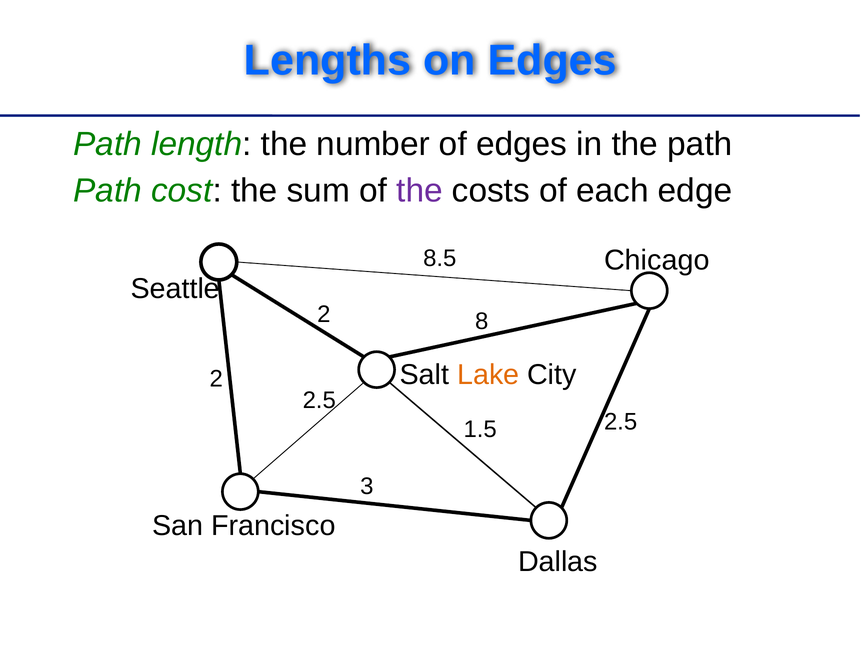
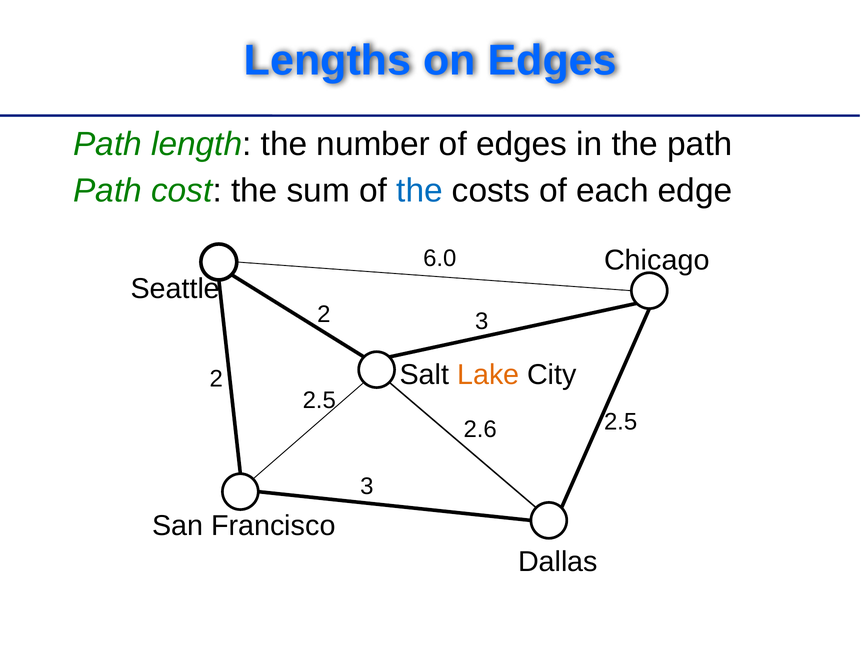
the colour: purple -> blue (419, 190)
8.5: 8.5 -> 6.0 (440, 258)
2 8: 8 -> 3 (482, 321)
1.5: 1.5 -> 2.6 (480, 429)
